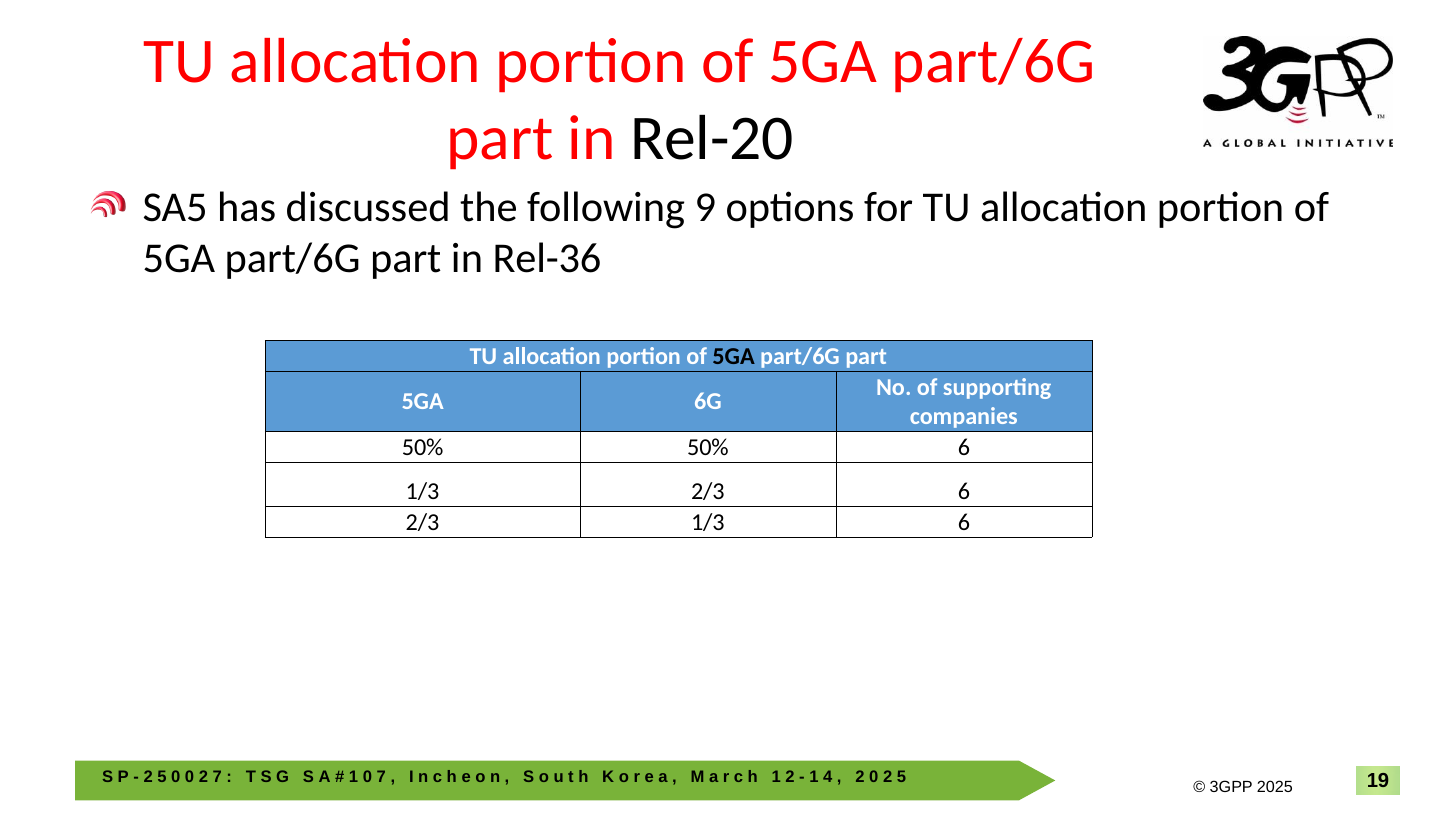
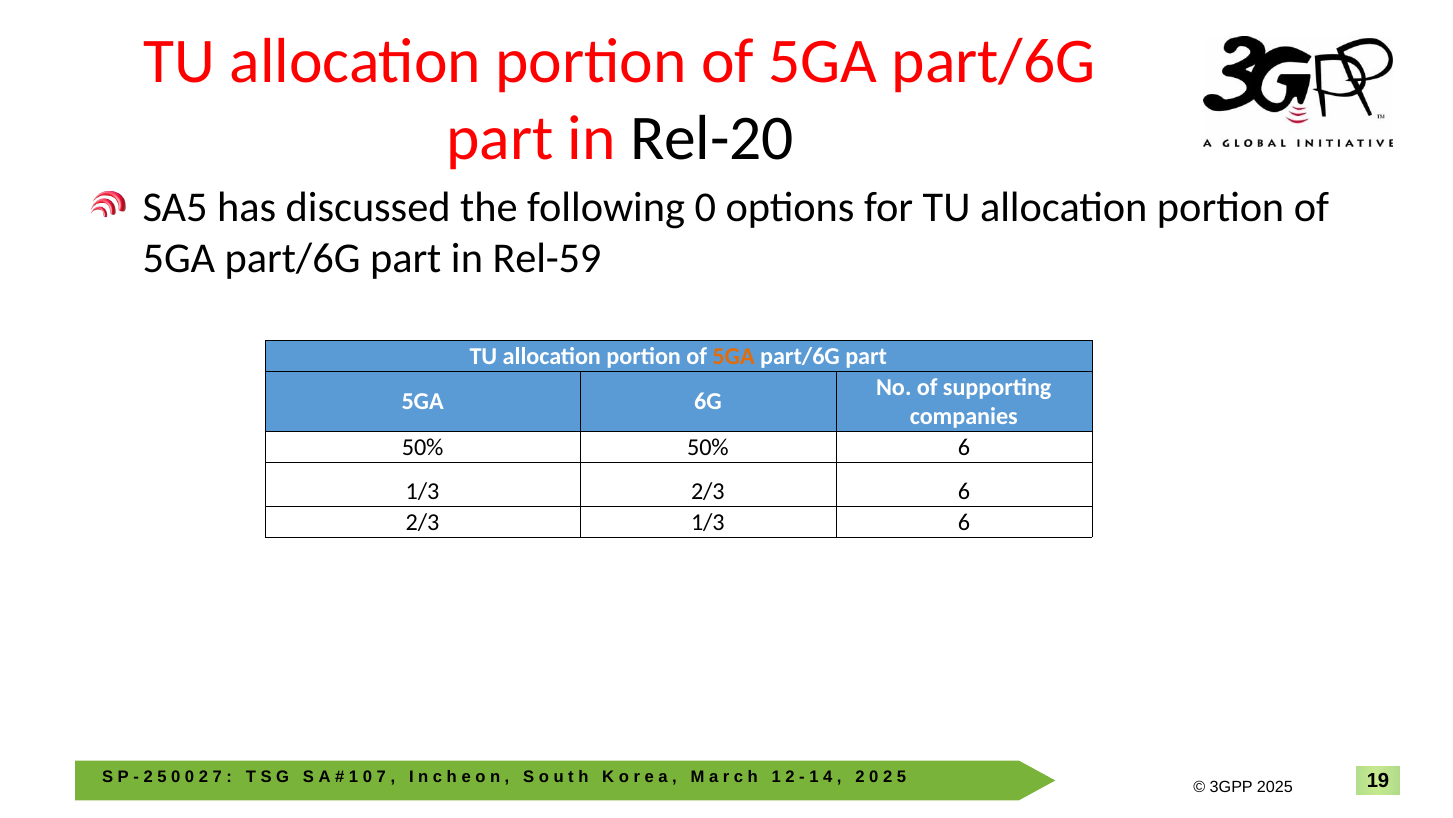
following 9: 9 -> 0 (705, 207)
Rel-36: Rel-36 -> Rel-59 (547, 258)
5GA colour: black -> orange (734, 356)
